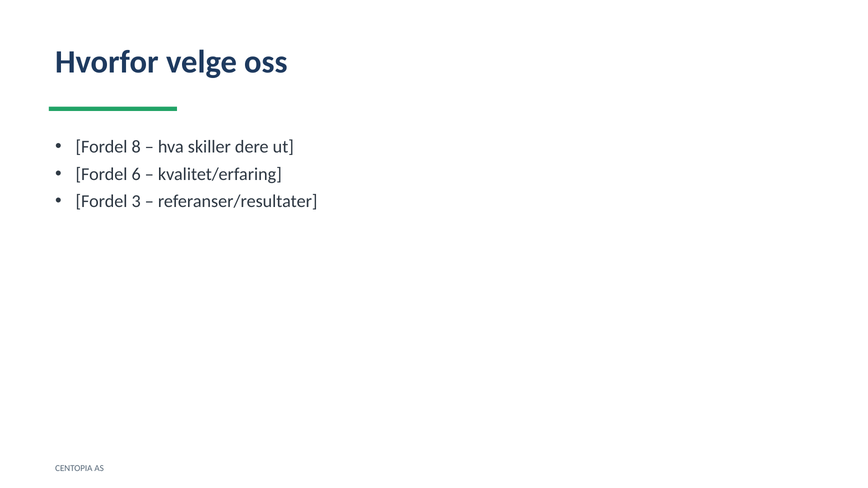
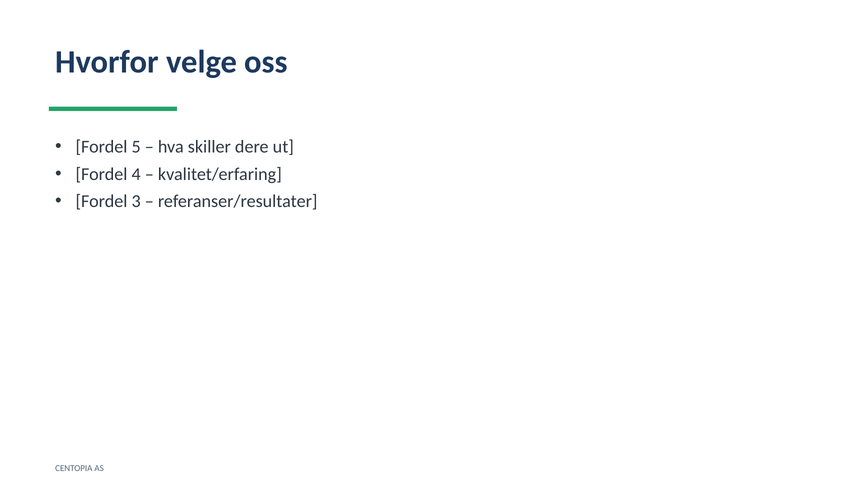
8: 8 -> 5 (136, 147)
6: 6 -> 4 (136, 174)
